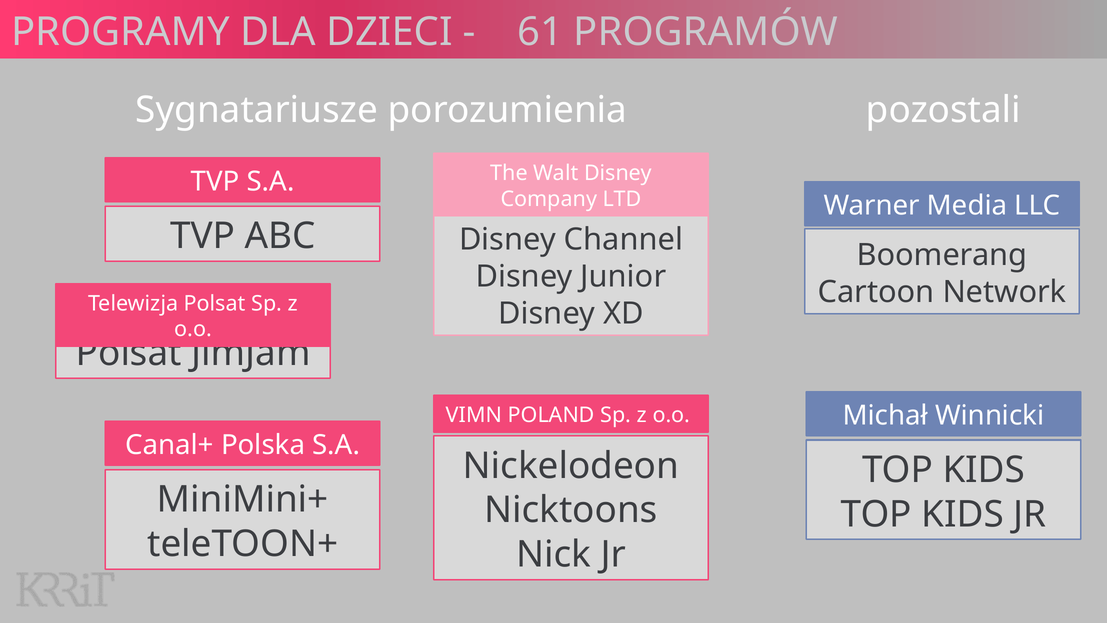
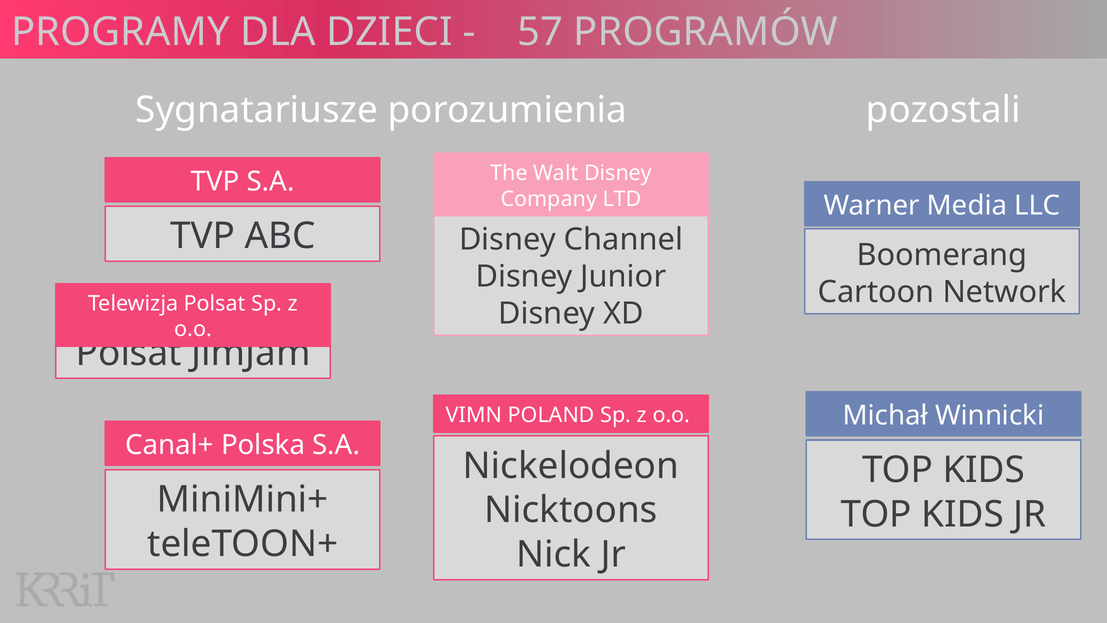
61: 61 -> 57 (540, 32)
